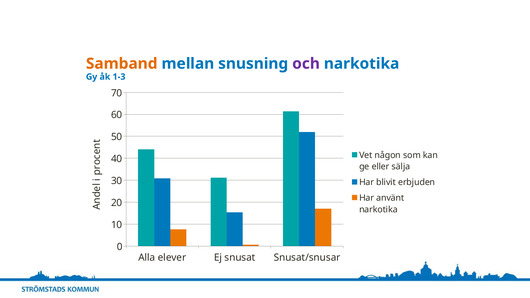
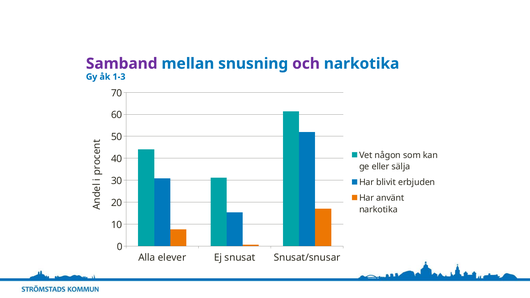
Samband colour: orange -> purple (122, 64)
